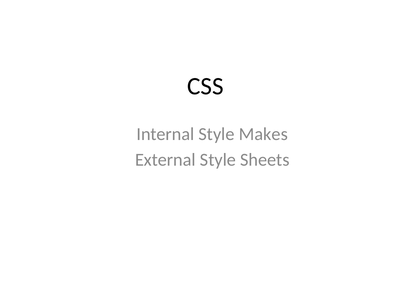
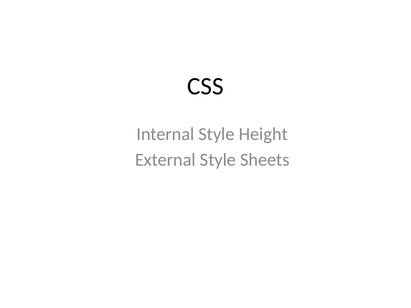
Makes: Makes -> Height (263, 134)
